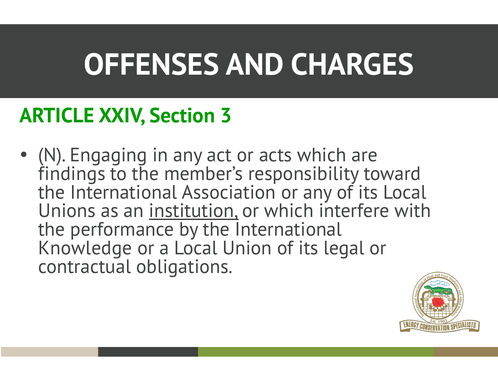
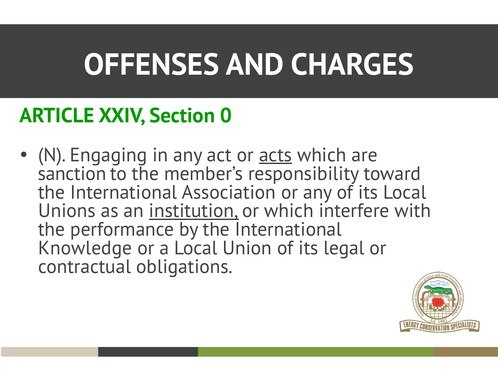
3: 3 -> 0 (226, 116)
acts underline: none -> present (276, 155)
findings: findings -> sanction (72, 173)
